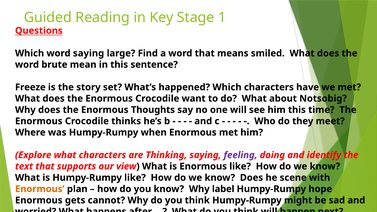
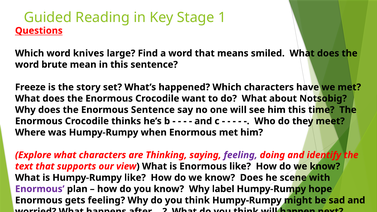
word saying: saying -> knives (89, 53)
Enormous Thoughts: Thoughts -> Sentence (153, 110)
Enormous colour: orange -> purple (40, 189)
gets cannot: cannot -> feeling (106, 200)
